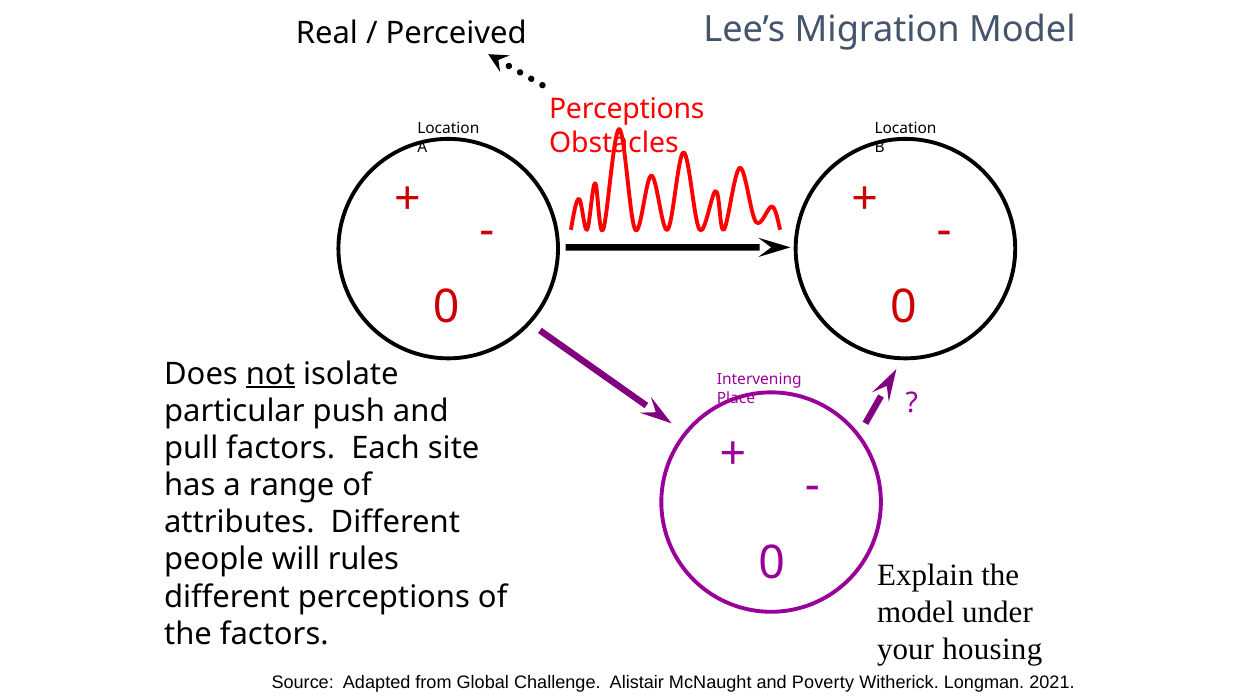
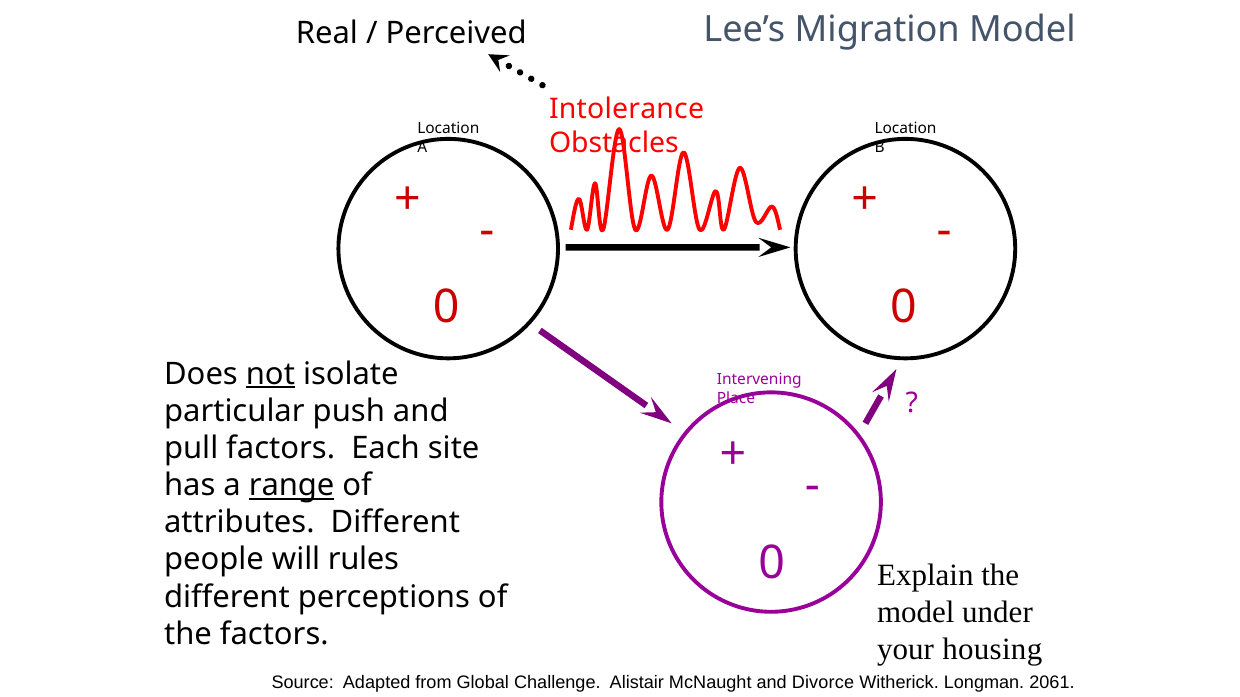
Perceptions: Perceptions -> Intolerance (627, 109)
range underline: none -> present (292, 486)
Poverty: Poverty -> Divorce (823, 683)
2021: 2021 -> 2061 (1052, 683)
